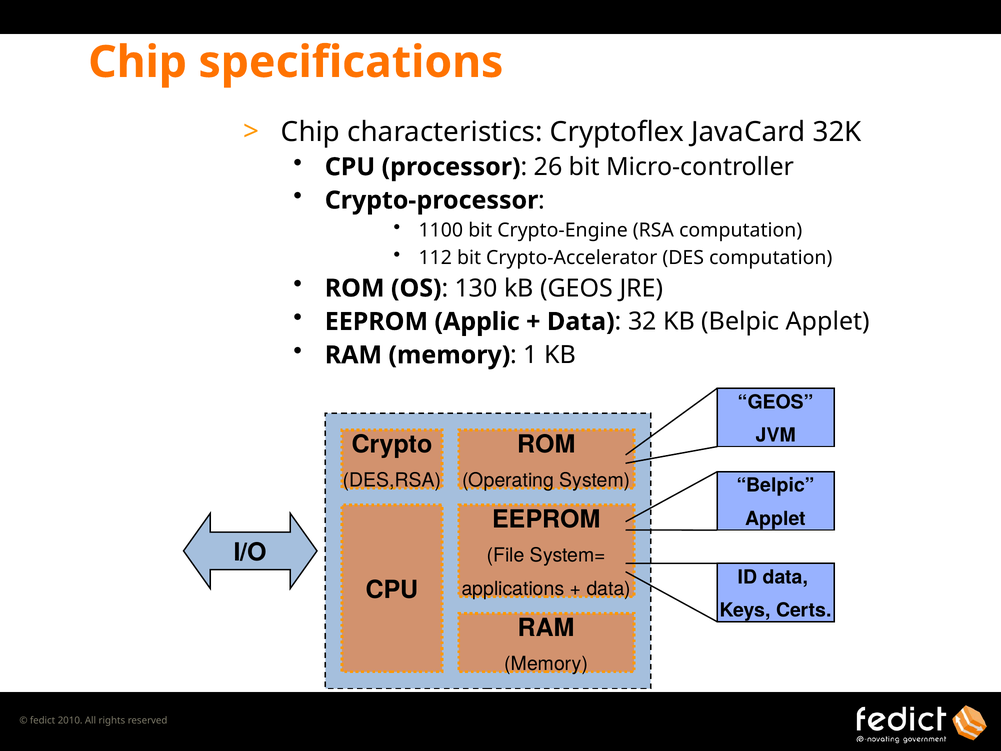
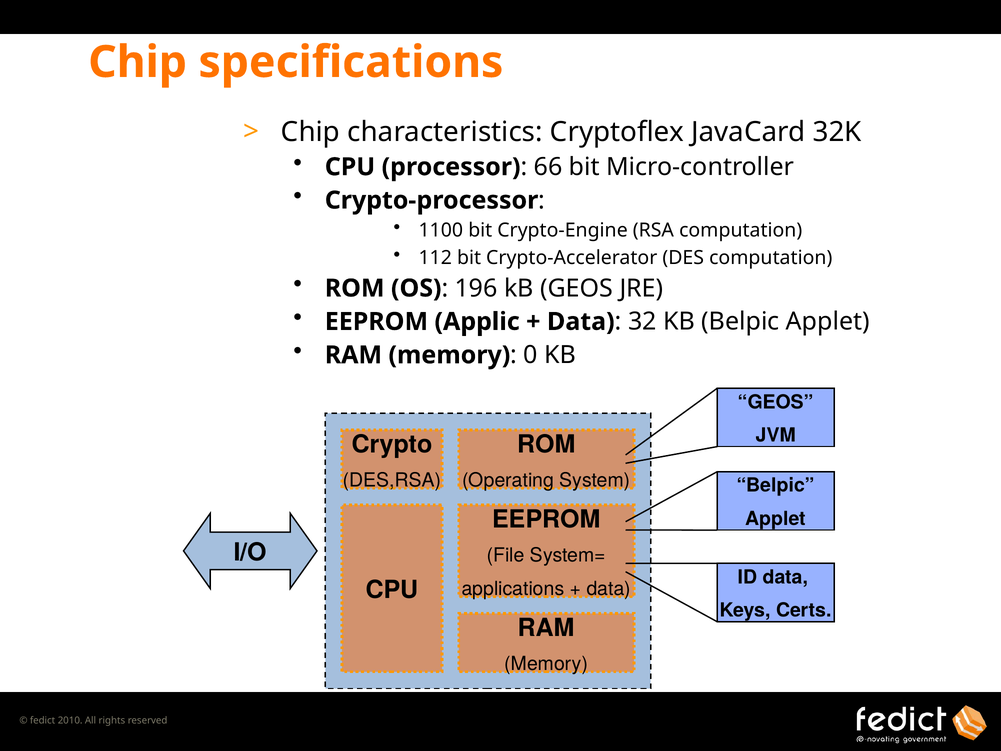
26: 26 -> 66 (548, 167)
130: 130 -> 196 (476, 288)
1: 1 -> 0 (531, 355)
